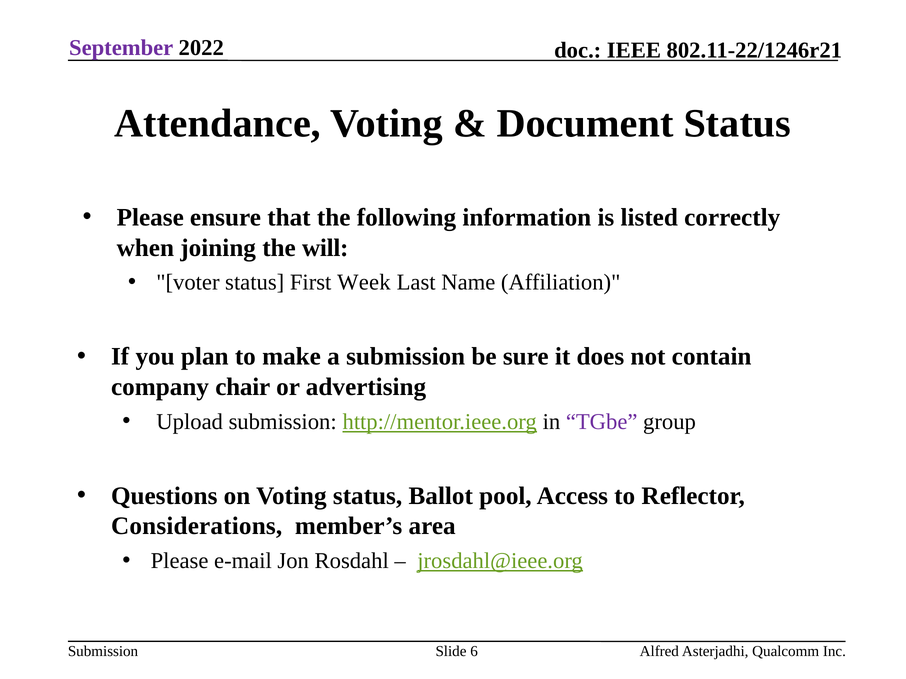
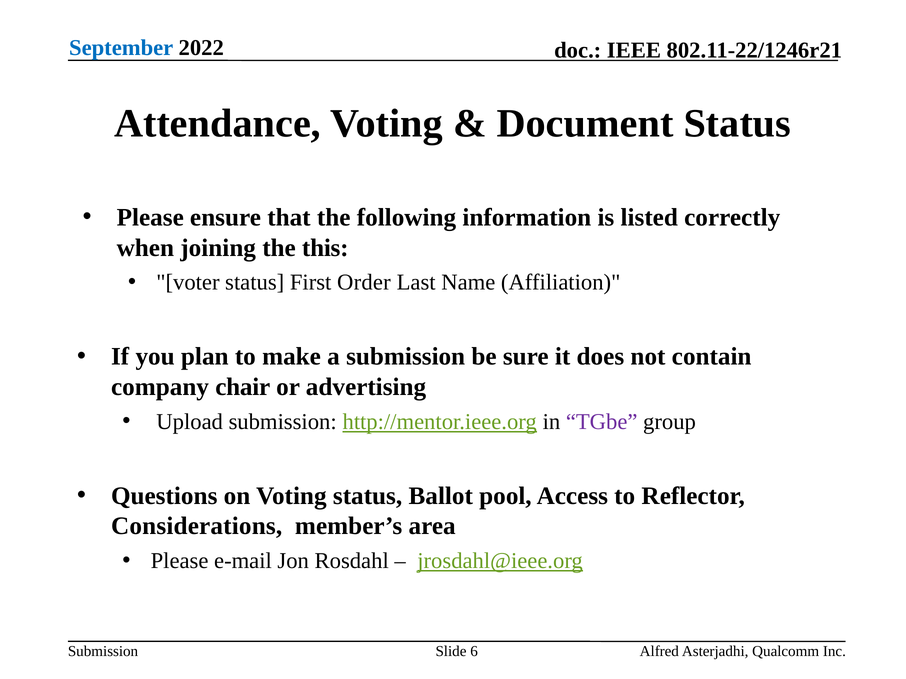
September colour: purple -> blue (121, 48)
will: will -> this (325, 248)
Week: Week -> Order (364, 283)
